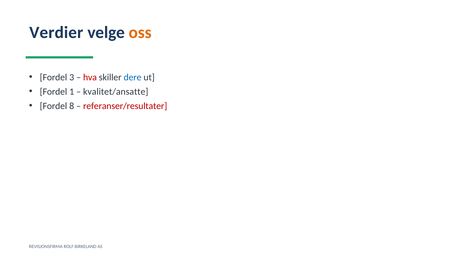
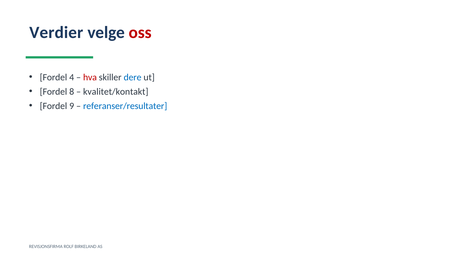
oss colour: orange -> red (140, 33)
3: 3 -> 4 (72, 77)
1: 1 -> 8 (72, 92)
kvalitet/ansatte: kvalitet/ansatte -> kvalitet/kontakt (116, 92)
8: 8 -> 9 (72, 106)
referanser/resultater colour: red -> blue (125, 106)
